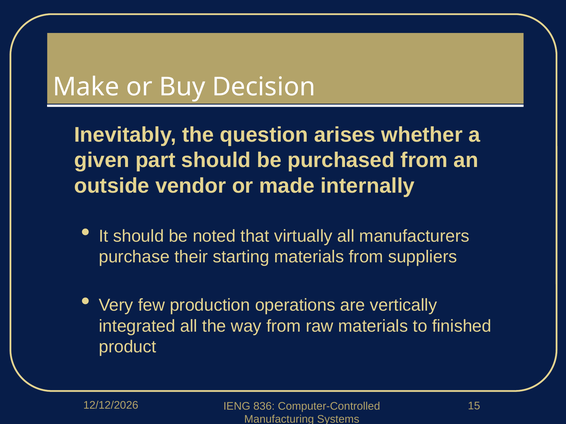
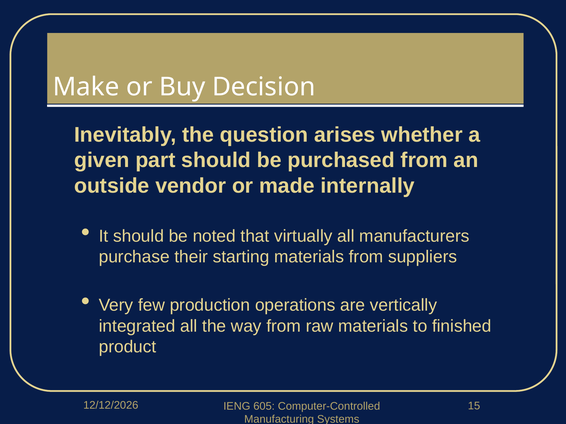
836: 836 -> 605 (264, 407)
